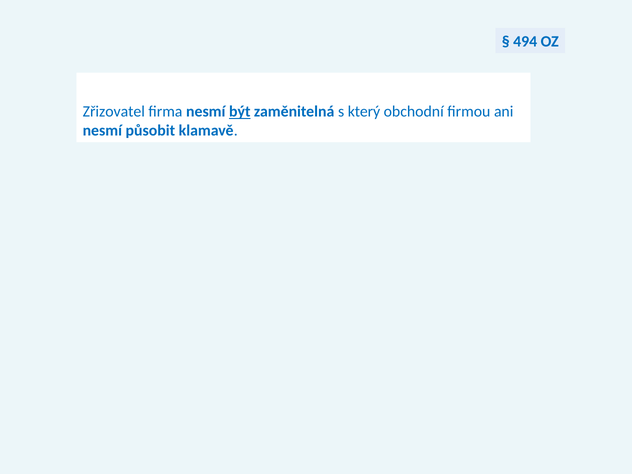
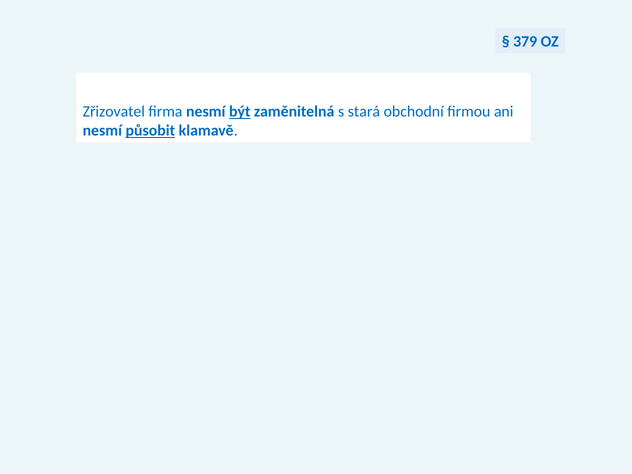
494: 494 -> 379 (525, 42)
který: který -> stará (364, 112)
působit underline: none -> present (150, 131)
